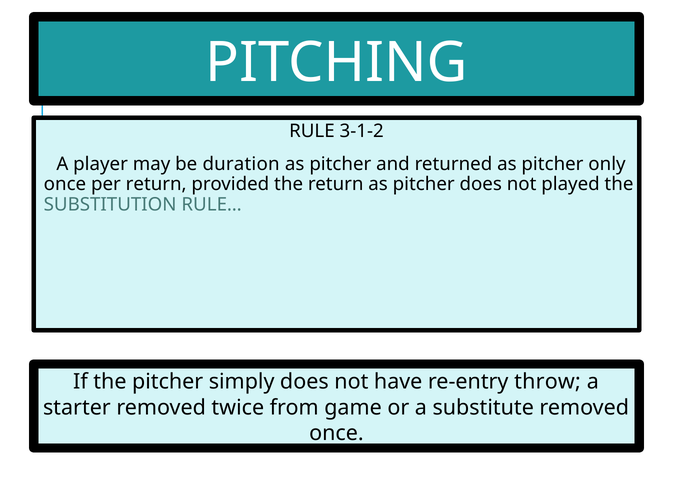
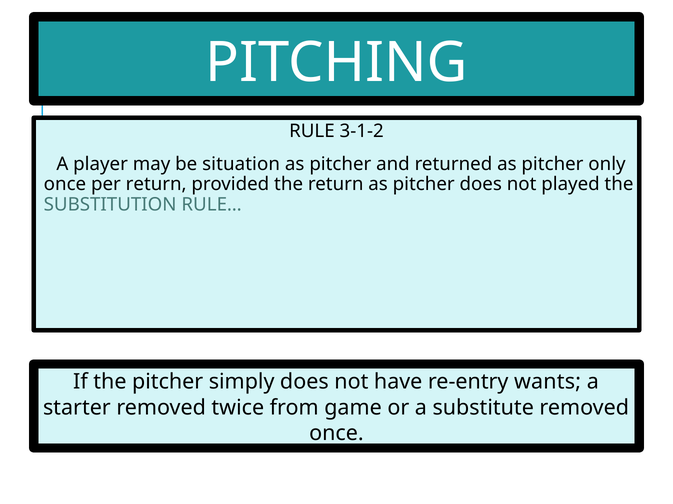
duration: duration -> situation (241, 164)
throw: throw -> wants (548, 382)
